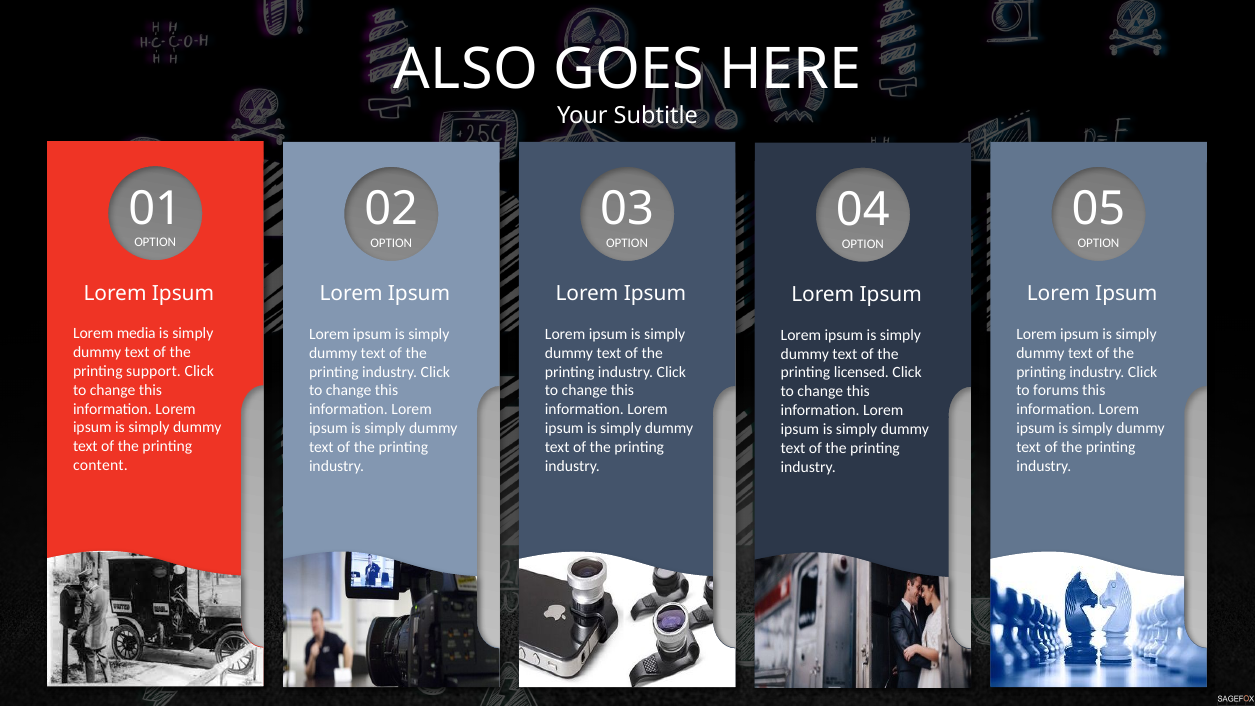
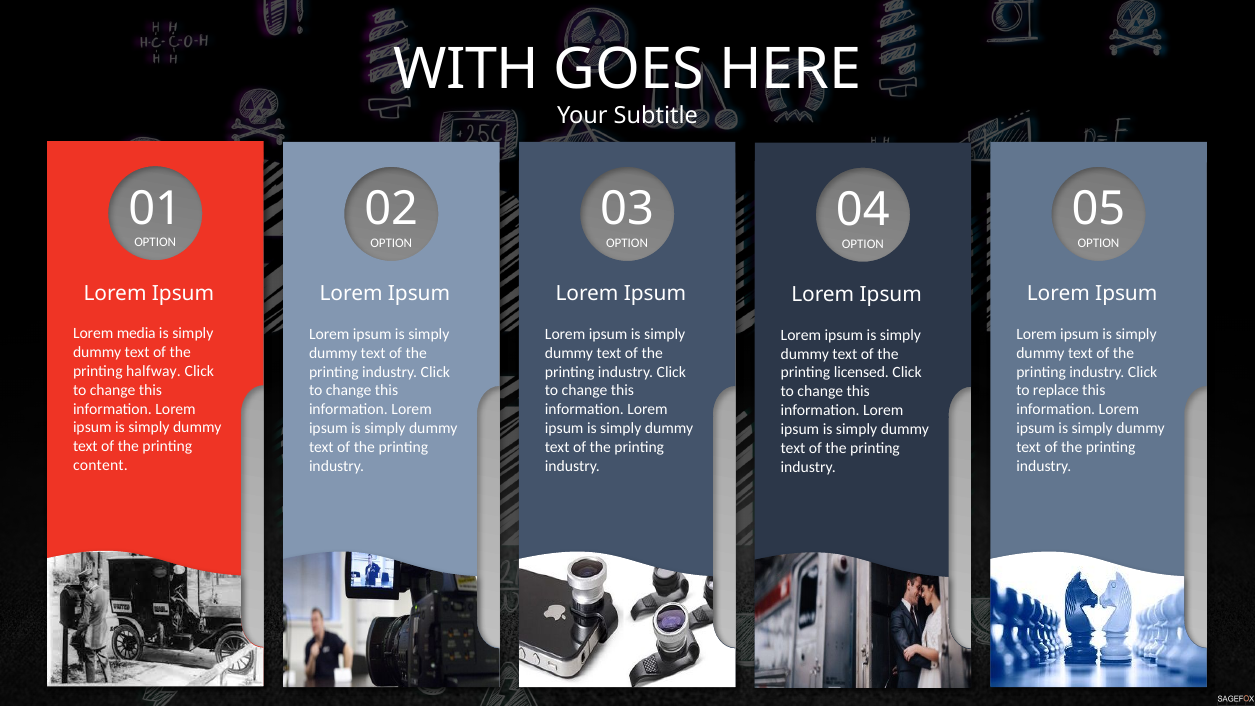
ALSO: ALSO -> WITH (466, 70)
support: support -> halfway (154, 371)
forums: forums -> replace (1056, 391)
